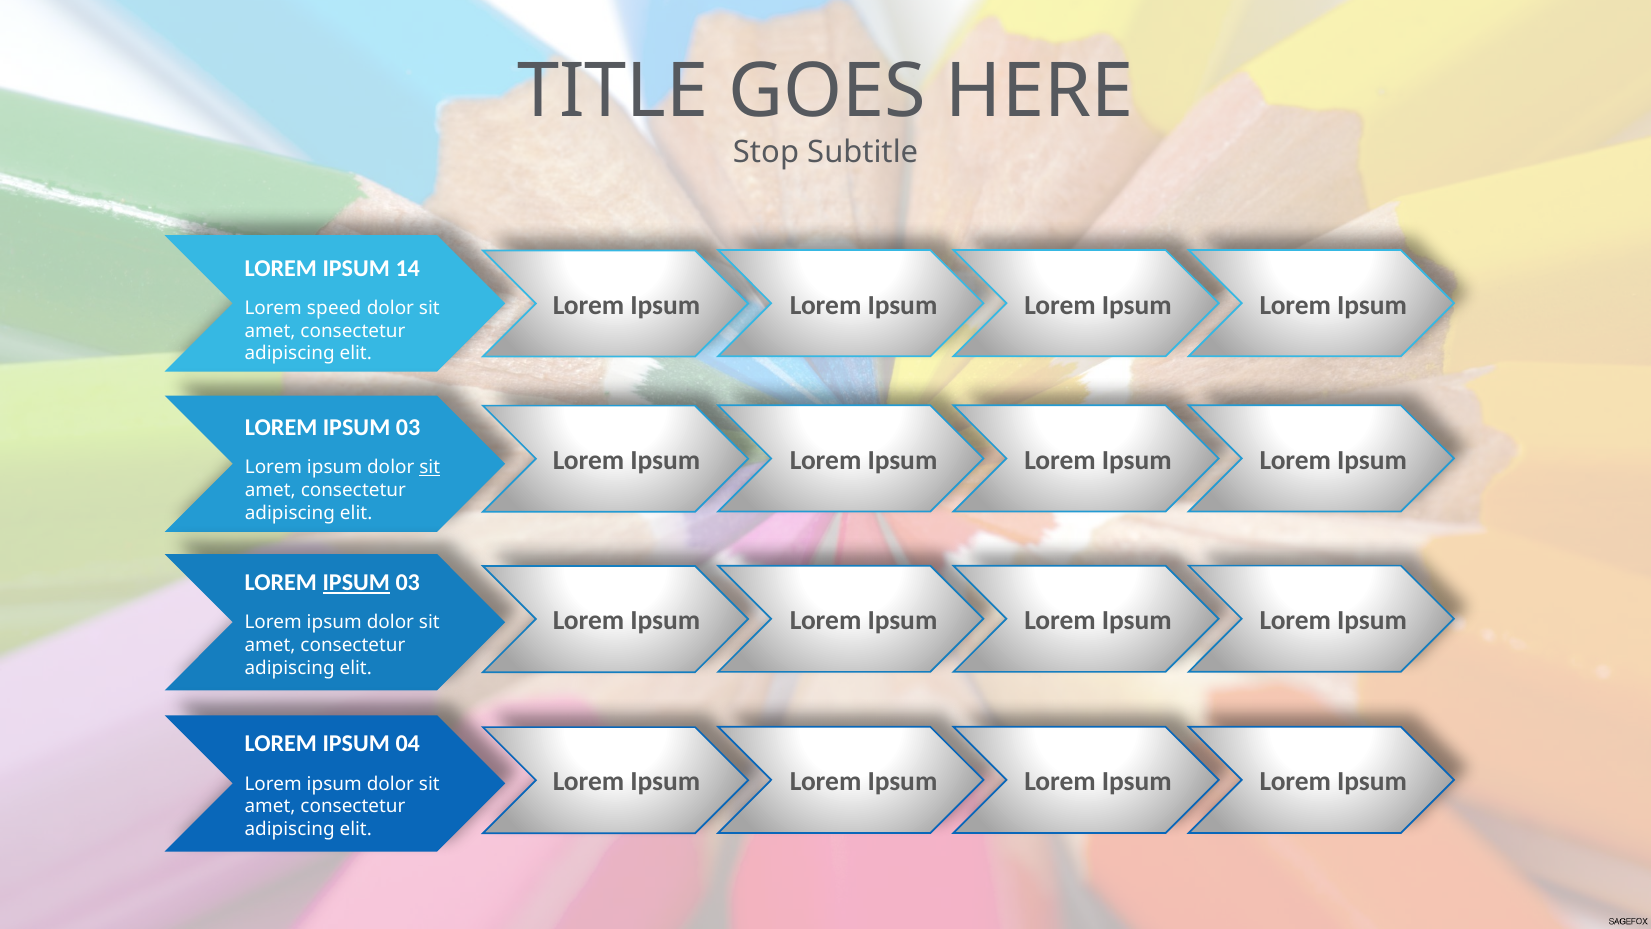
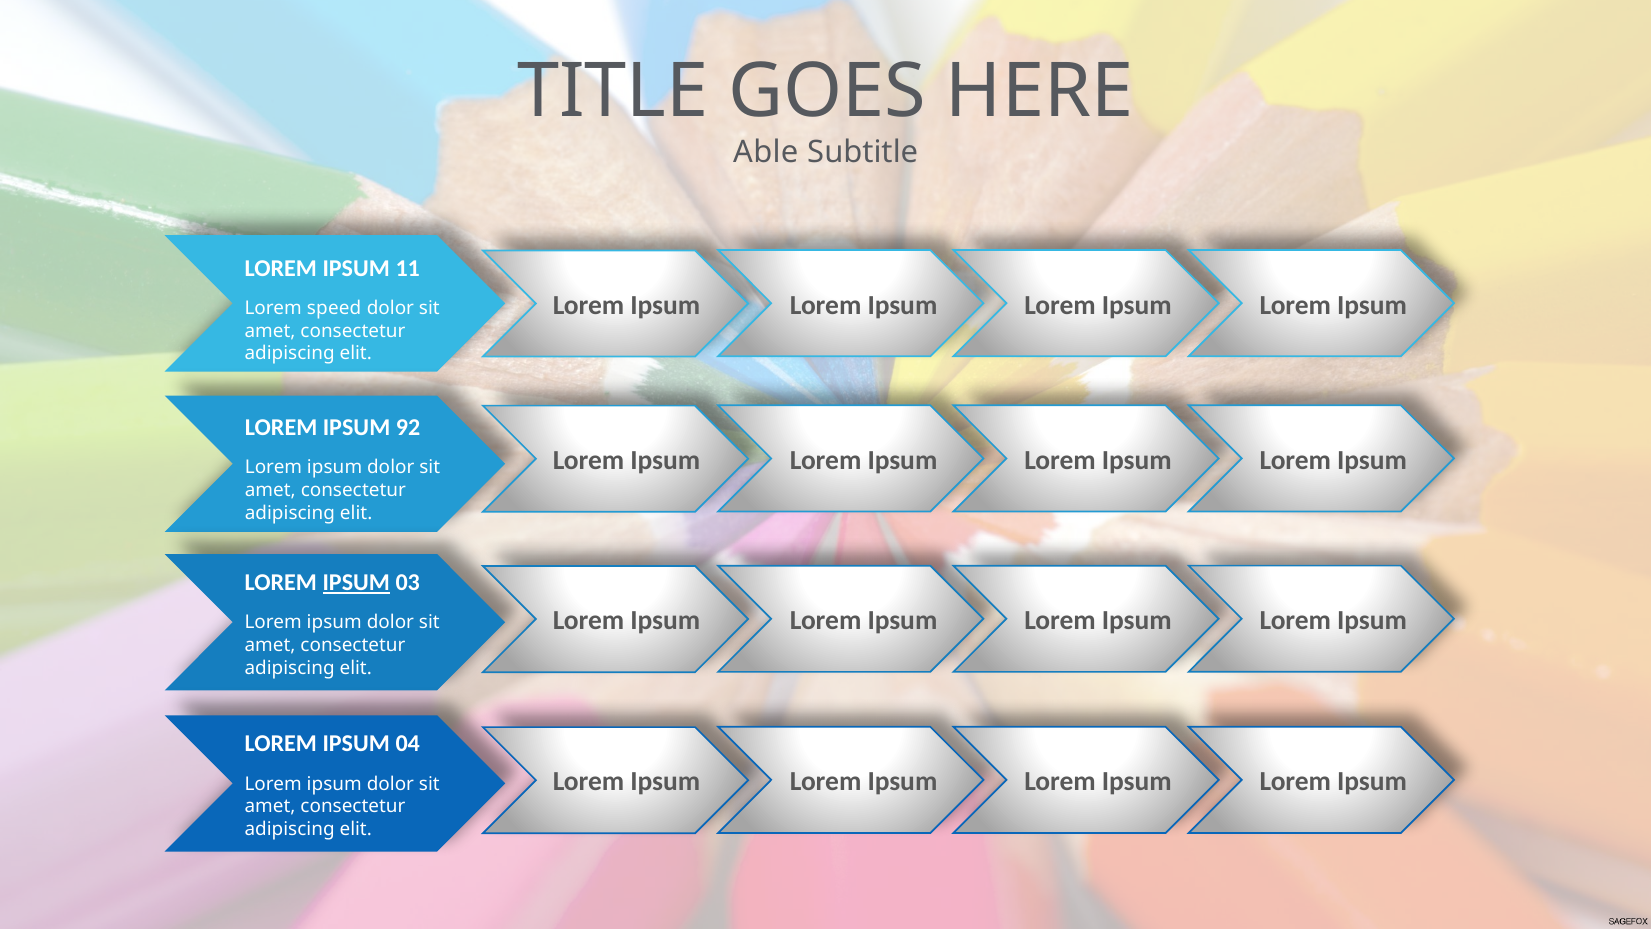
Stop: Stop -> Able (766, 153)
14: 14 -> 11 (408, 268)
03: 03 -> 92 (408, 427)
sit underline: present -> none (430, 467)
